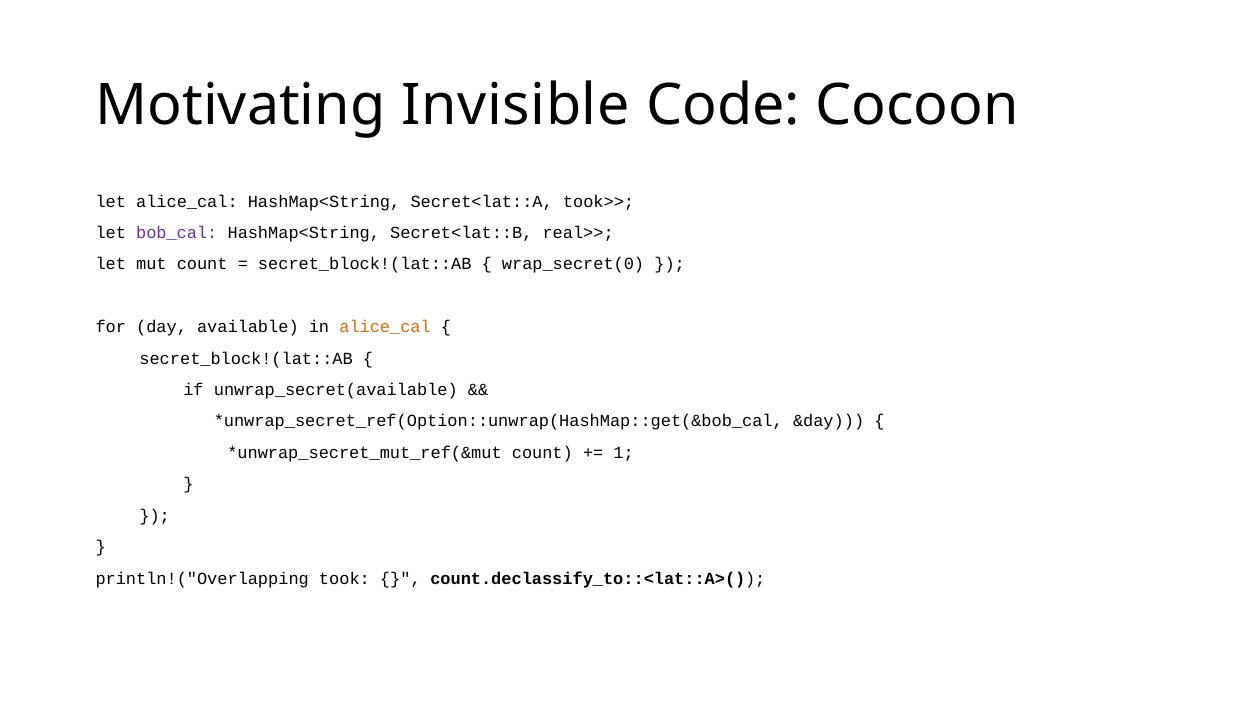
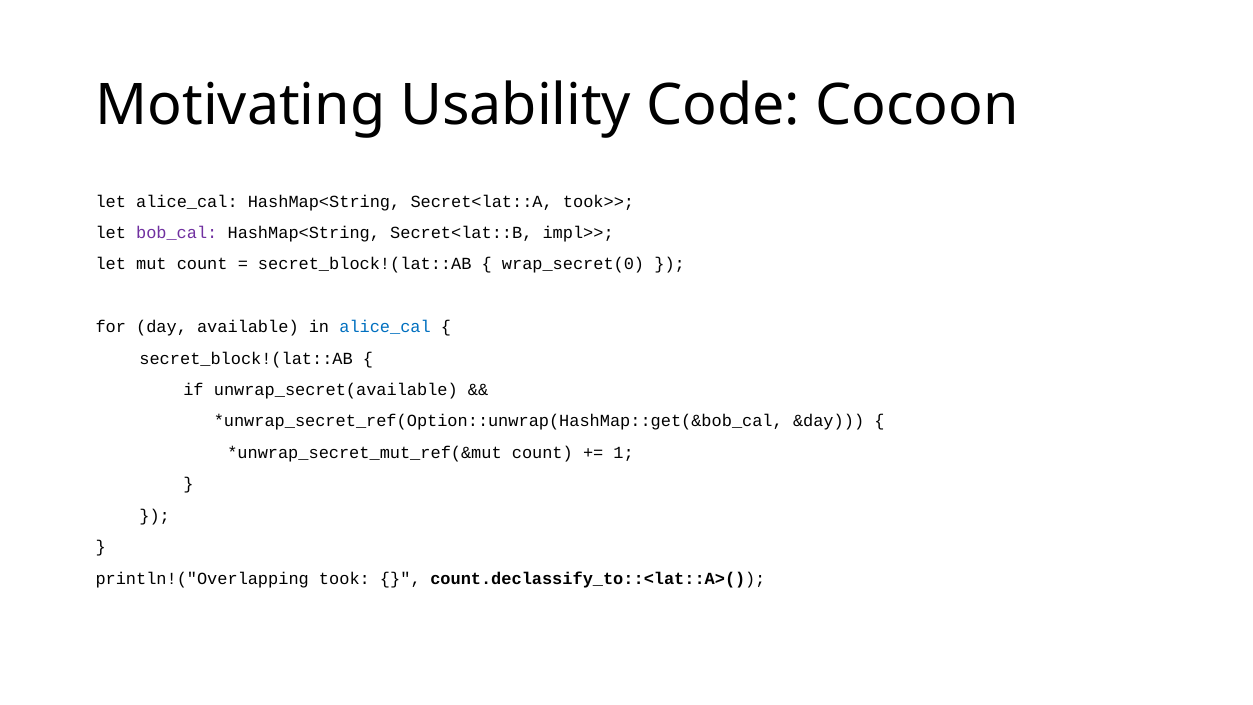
Invisible: Invisible -> Usability (516, 105)
real>>: real>> -> impl>> (578, 233)
alice_cal colour: orange -> blue (385, 327)
